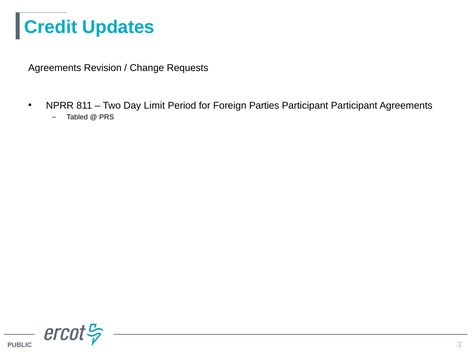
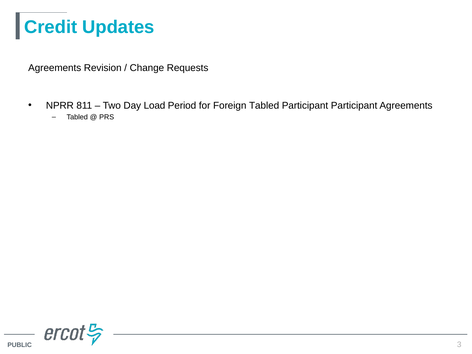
Limit: Limit -> Load (154, 106)
Foreign Parties: Parties -> Tabled (264, 106)
